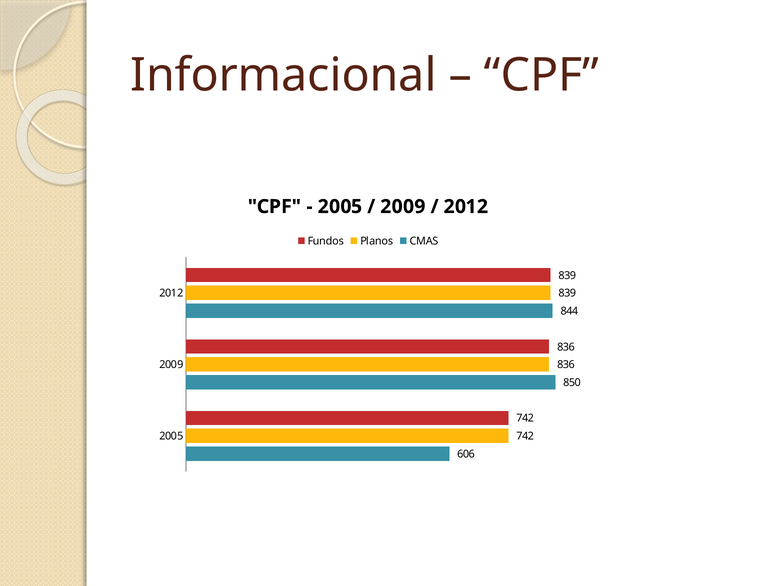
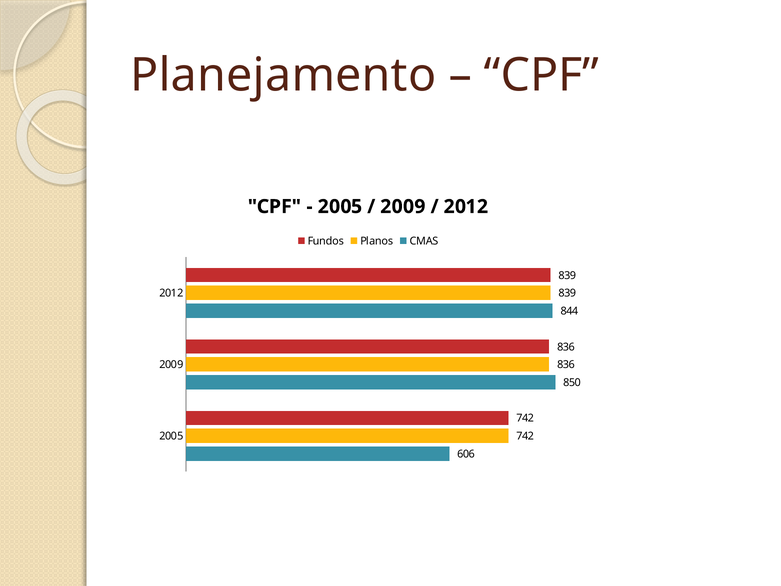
Informacional: Informacional -> Planejamento (283, 76)
